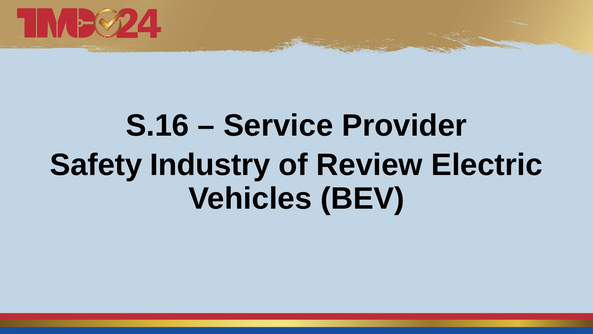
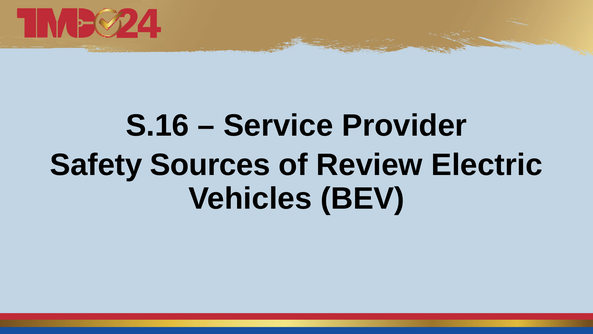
Industry: Industry -> Sources (210, 165)
